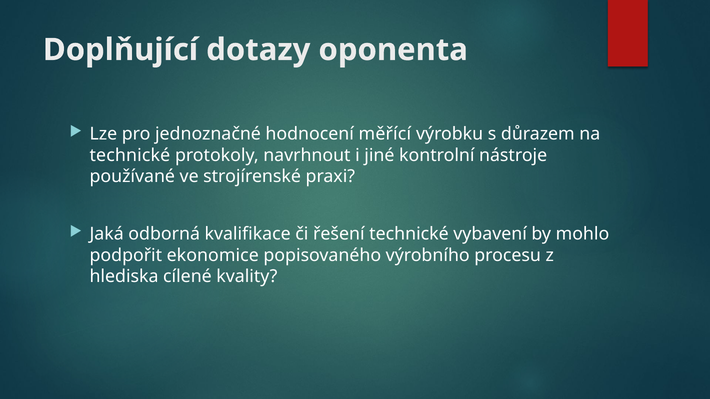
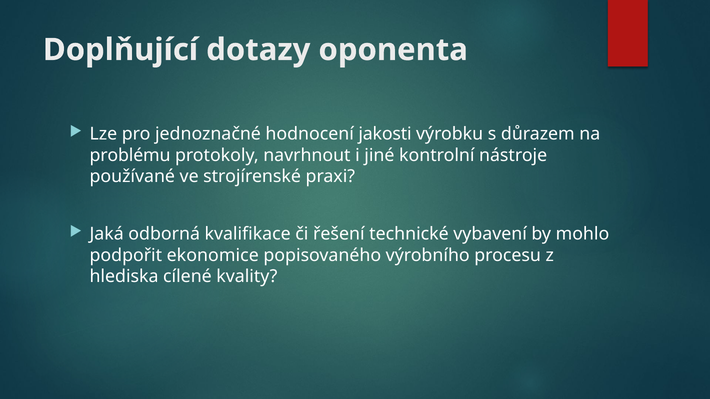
měřící: měřící -> jakosti (385, 134)
technické: technické -> problému (130, 155)
